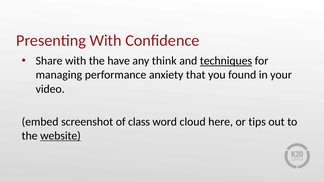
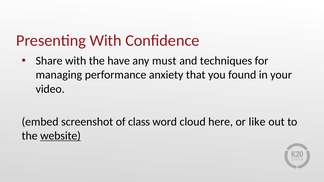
think: think -> must (164, 61)
techniques underline: present -> none (226, 61)
tips: tips -> like (257, 122)
